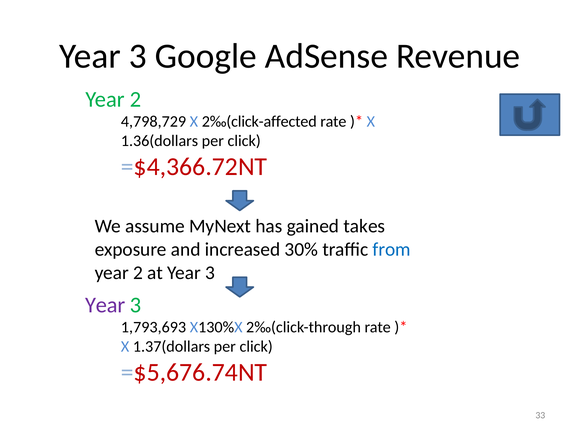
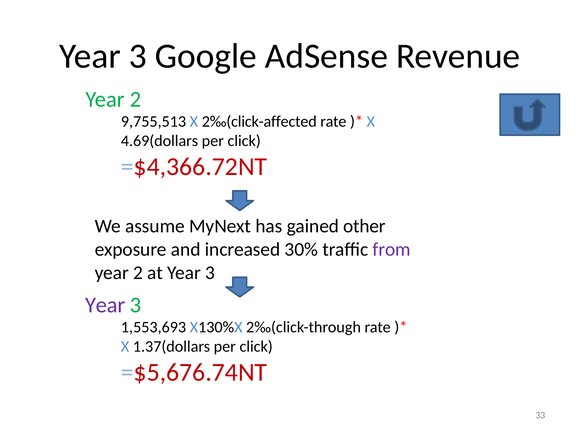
4,798,729: 4,798,729 -> 9,755,513 (154, 122)
1.36(dollars: 1.36(dollars -> 4.69(dollars (159, 141)
takes: takes -> other (364, 226)
from colour: blue -> purple (392, 249)
1,793,693: 1,793,693 -> 1,553,693 (154, 327)
